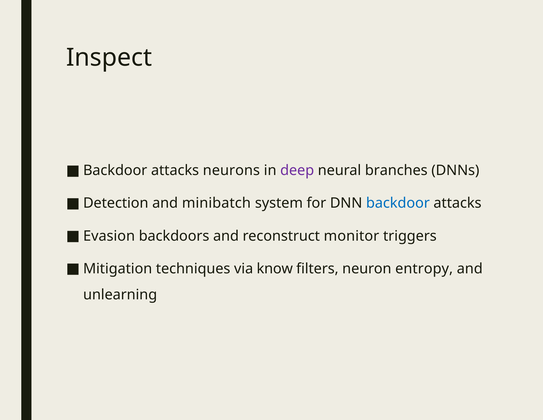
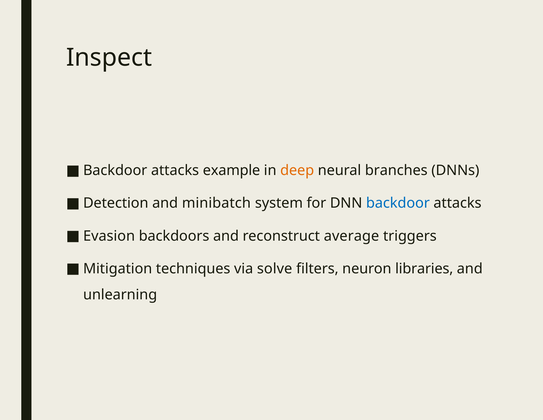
neurons: neurons -> example (232, 170)
deep colour: purple -> orange (297, 170)
monitor: monitor -> average (352, 236)
know: know -> solve (275, 268)
entropy: entropy -> libraries (424, 268)
